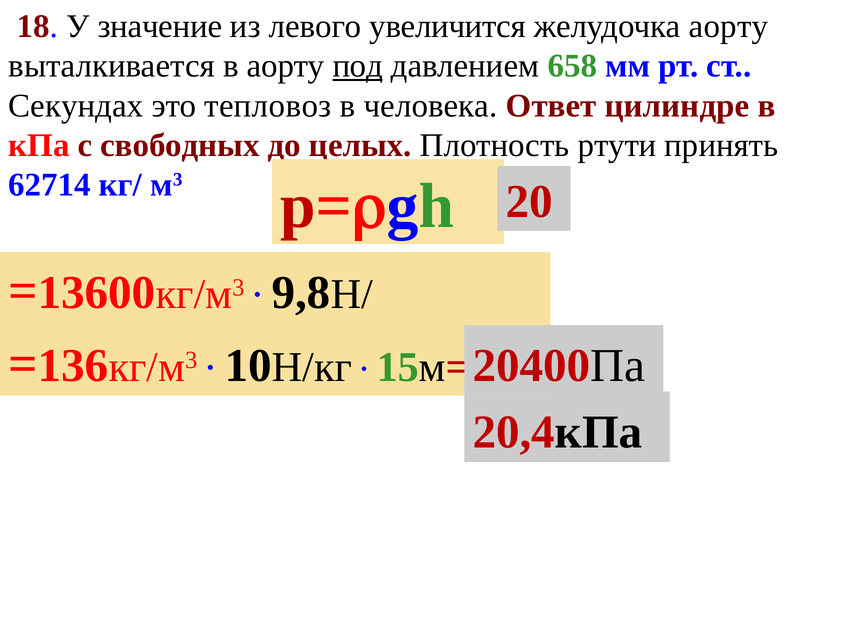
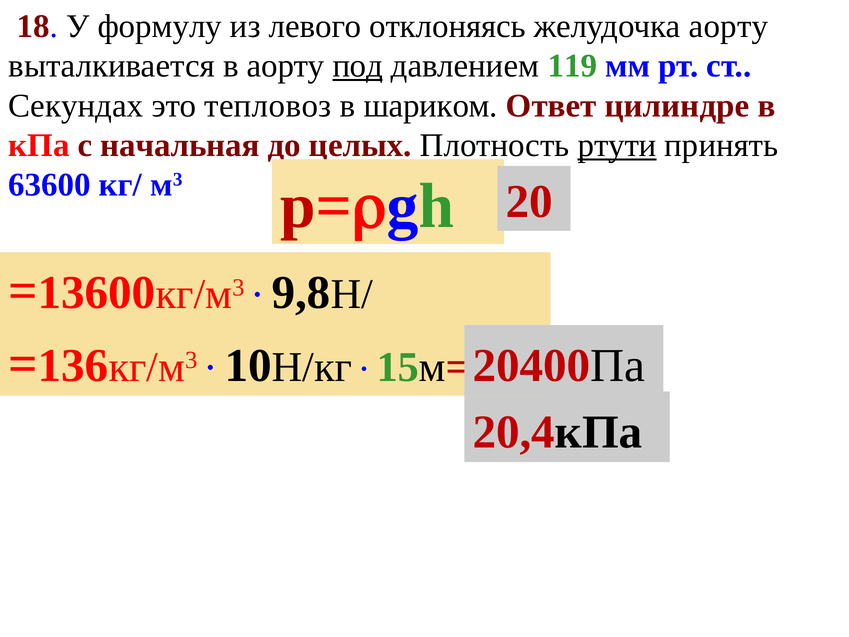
значение: значение -> формулу (160, 26)
увеличится: увеличится -> отклоняясь (447, 26)
658: 658 -> 119 (572, 66)
человека: человека -> шариком (431, 106)
свободных: свободных -> начальная (180, 145)
ртути underline: none -> present (617, 145)
62714: 62714 -> 63600 (50, 185)
